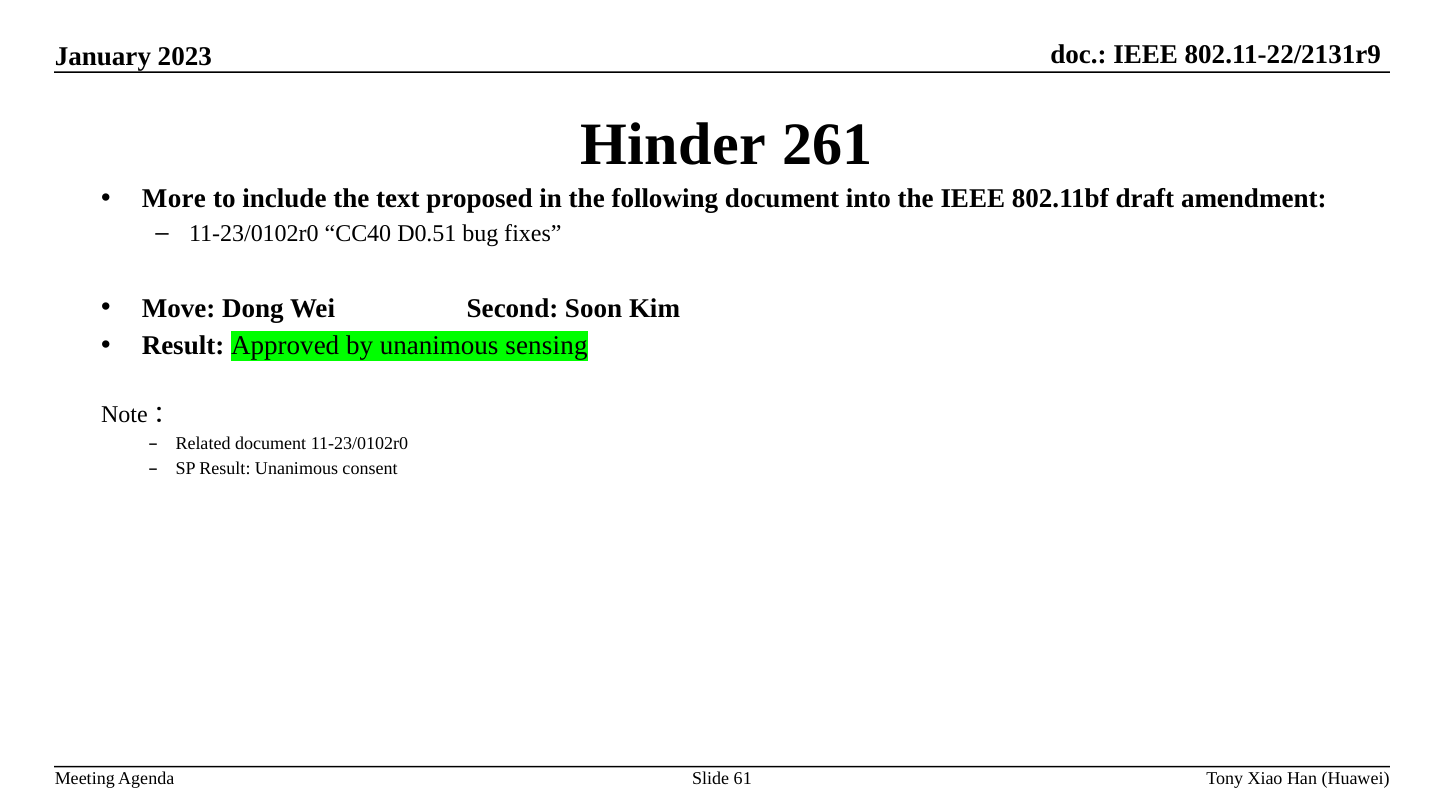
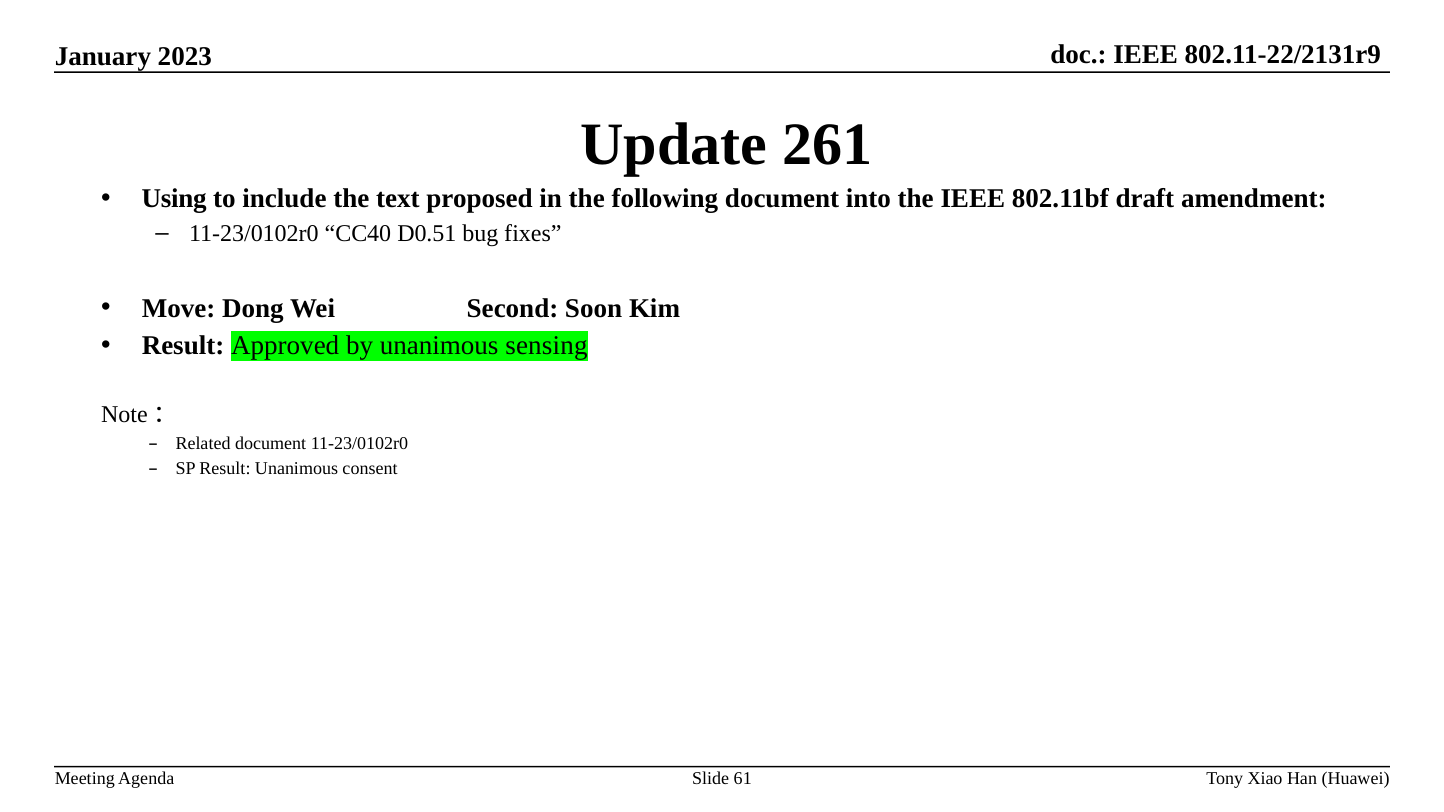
Hinder: Hinder -> Update (674, 145)
More: More -> Using (174, 199)
